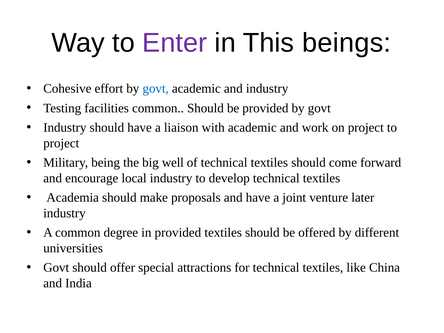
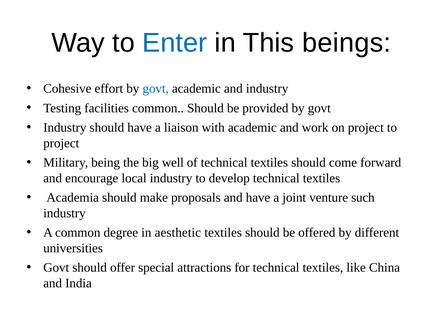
Enter colour: purple -> blue (175, 43)
later: later -> such (363, 198)
in provided: provided -> aesthetic (178, 233)
